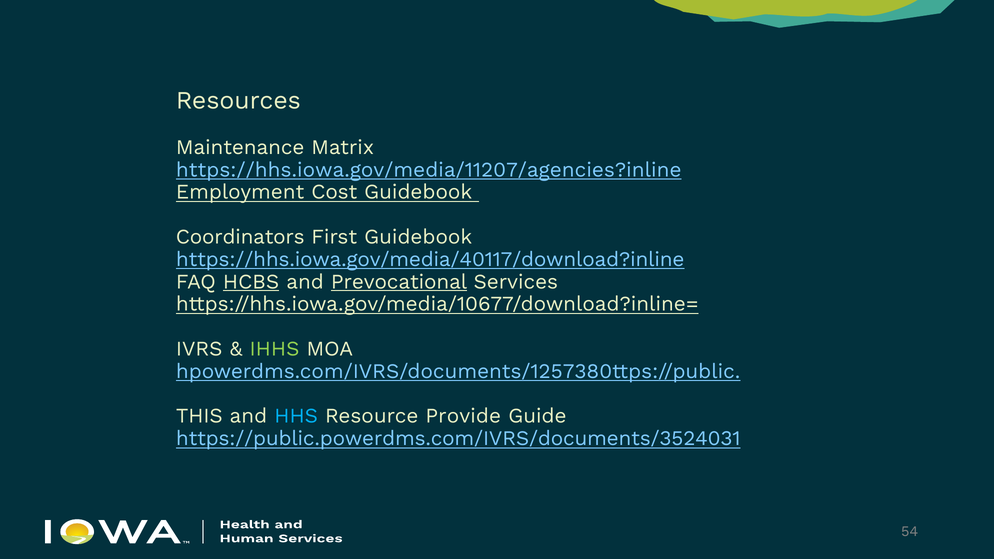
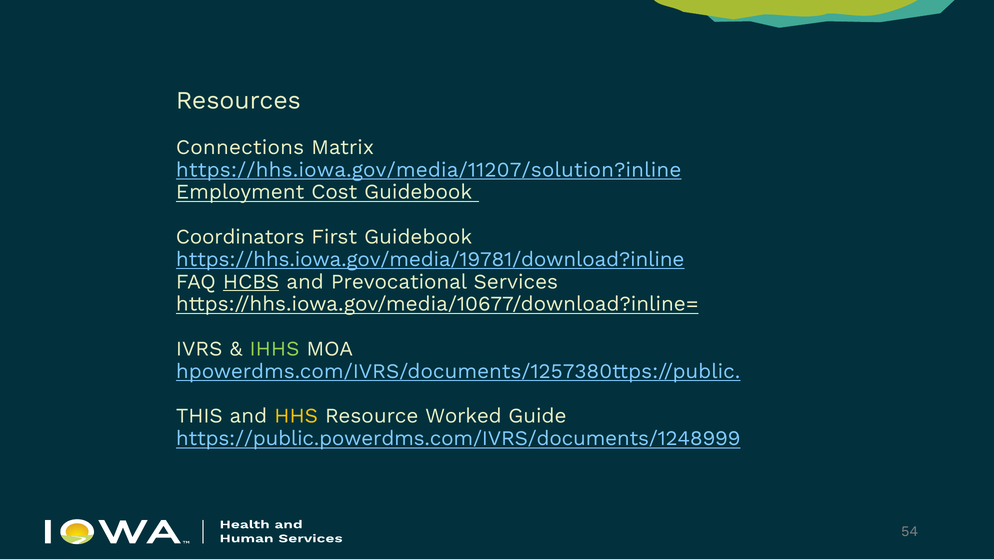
Maintenance: Maintenance -> Connections (240, 147)
https://hhs.iowa.gov/media/11207/agencies?inline: https://hhs.iowa.gov/media/11207/agencies?inline -> https://hhs.iowa.gov/media/11207/solution?inline (429, 170)
https://hhs.iowa.gov/media/40117/download?inline: https://hhs.iowa.gov/media/40117/download?inline -> https://hhs.iowa.gov/media/19781/download?inline (430, 259)
Prevocational underline: present -> none (399, 282)
HHS colour: light blue -> yellow (296, 416)
Provide: Provide -> Worked (463, 416)
https://public.powerdms.com/IVRS/documents/3524031: https://public.powerdms.com/IVRS/documents/3524031 -> https://public.powerdms.com/IVRS/documents/1248999 (458, 439)
